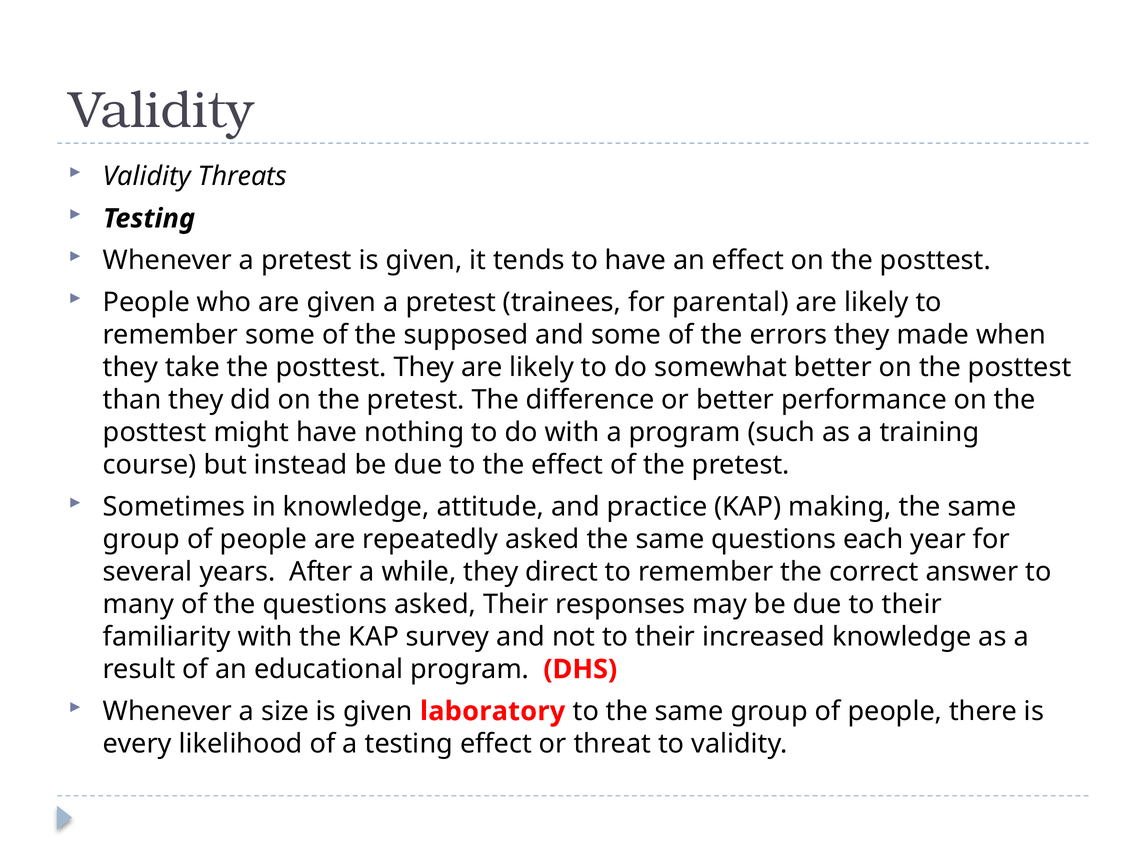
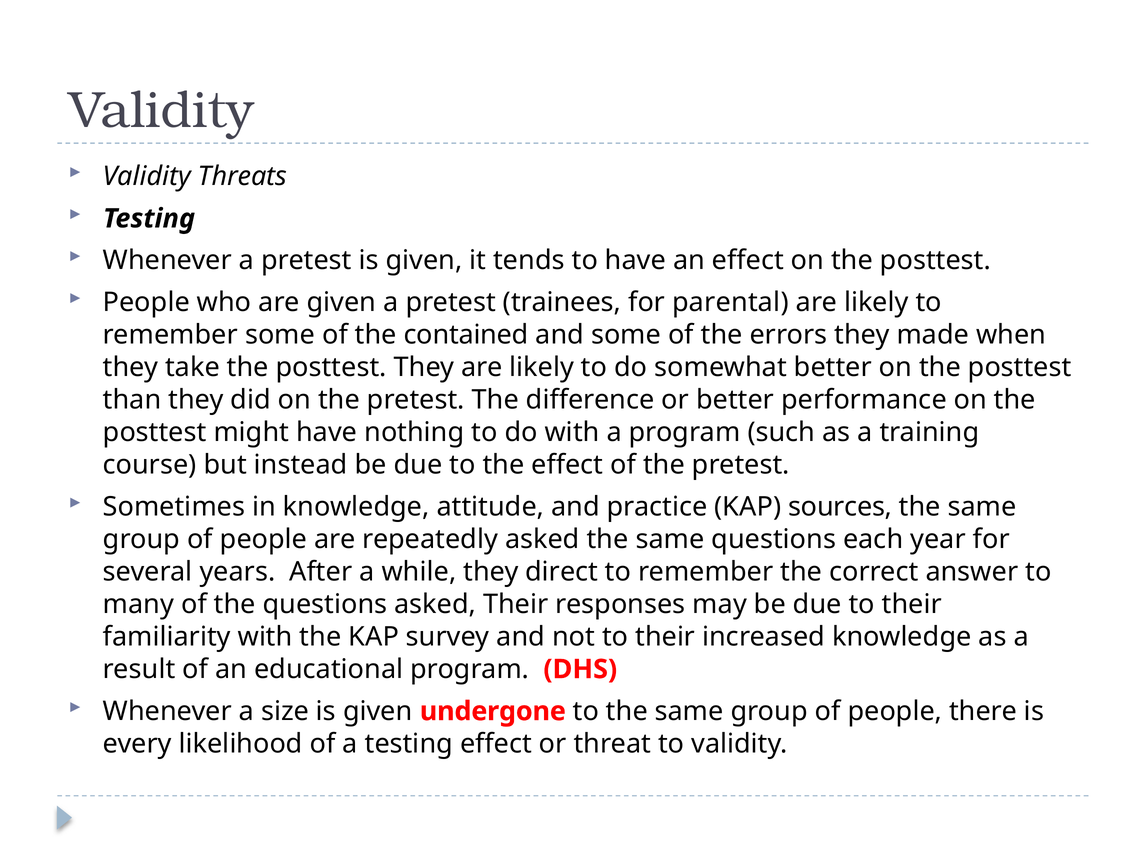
supposed: supposed -> contained (466, 335)
making: making -> sources (840, 507)
laboratory: laboratory -> undergone (493, 712)
